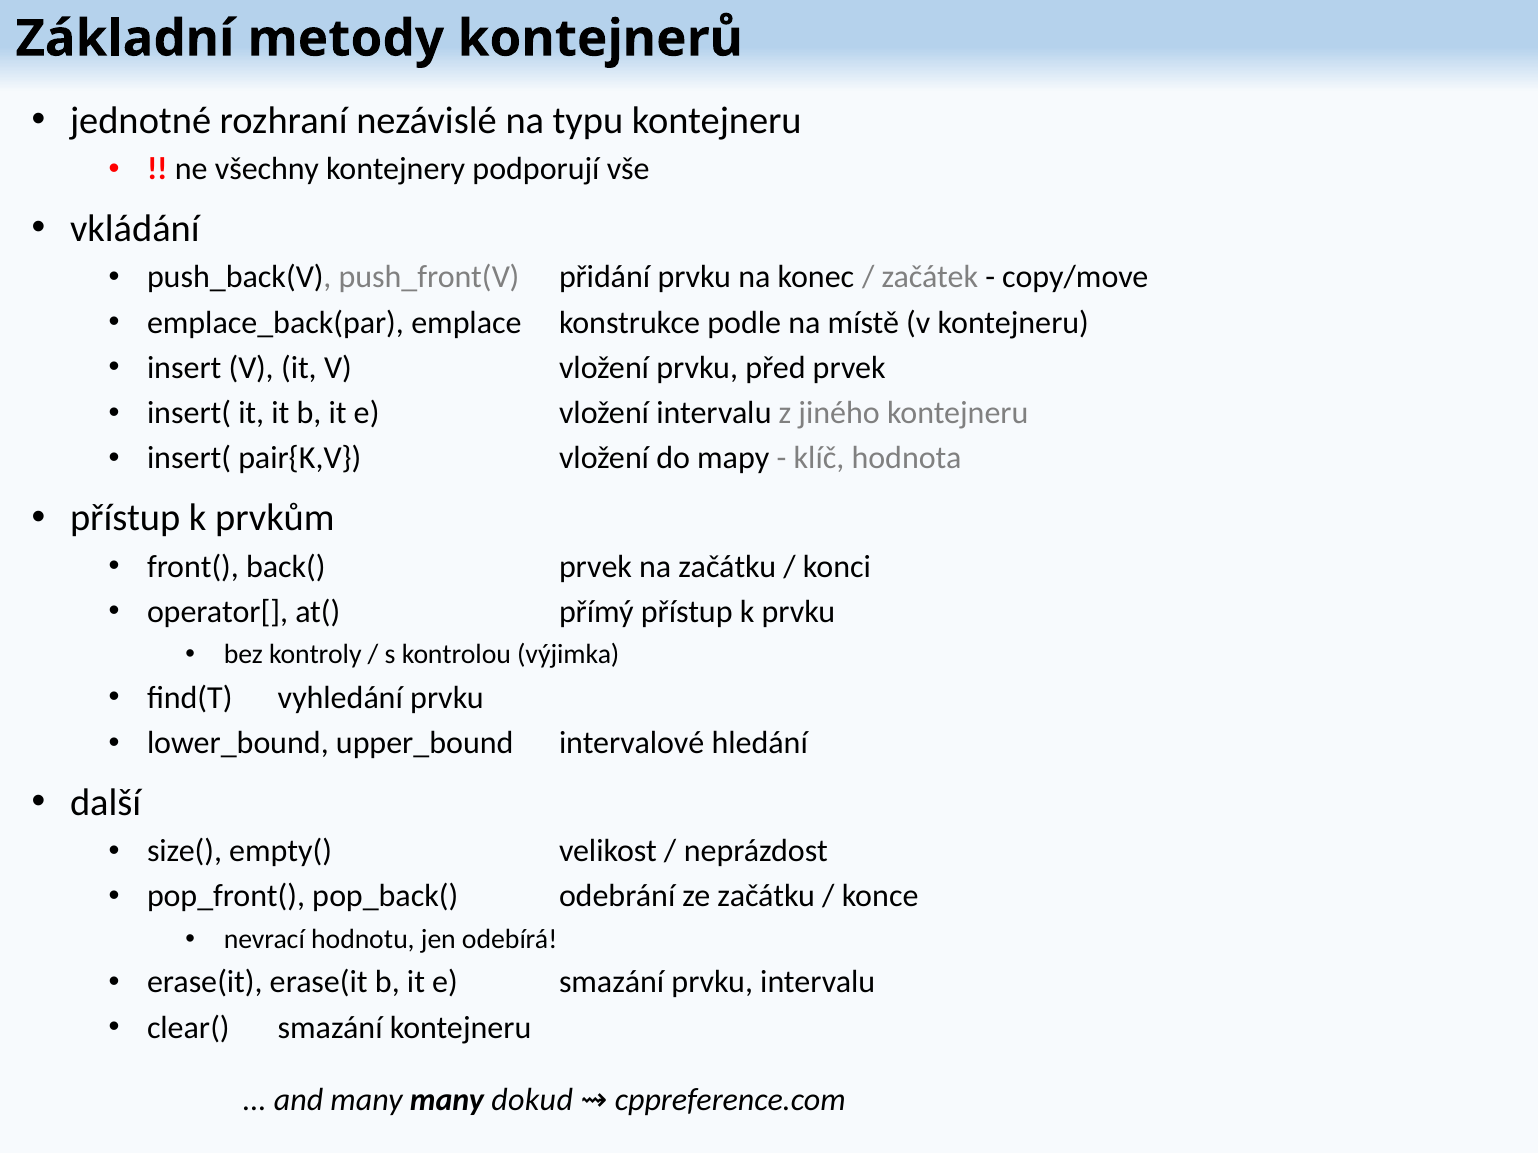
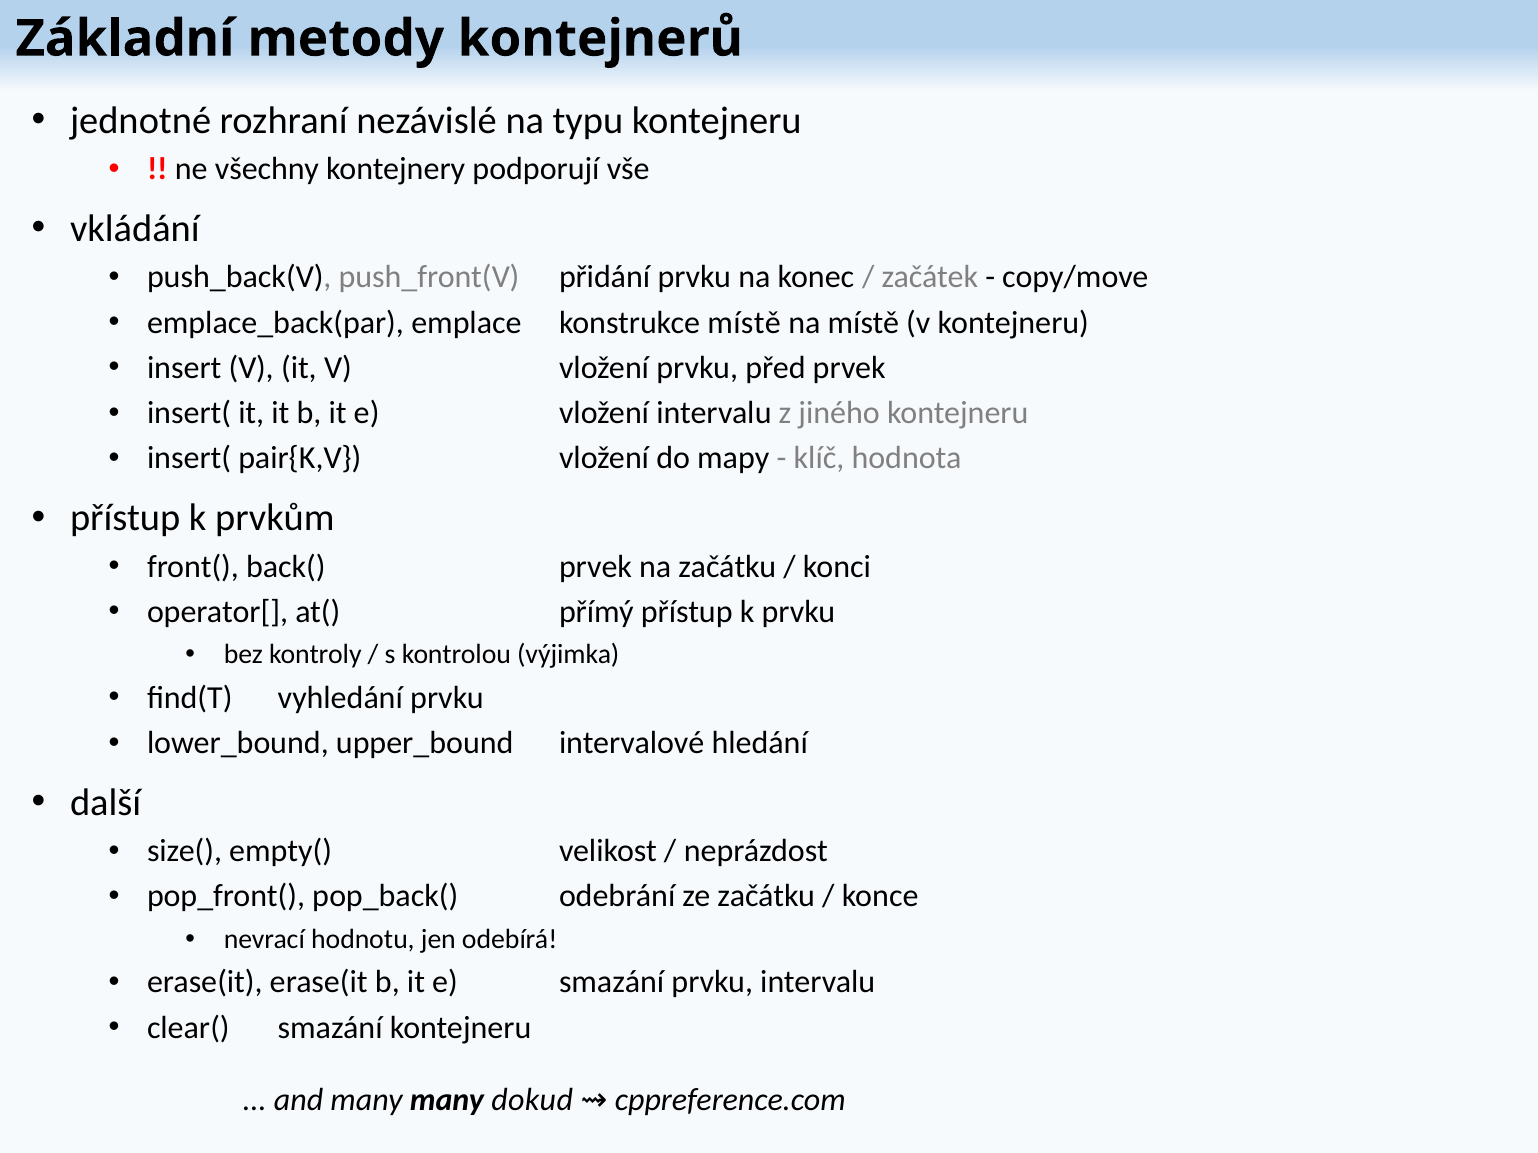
konstrukce podle: podle -> místě (744, 323)
